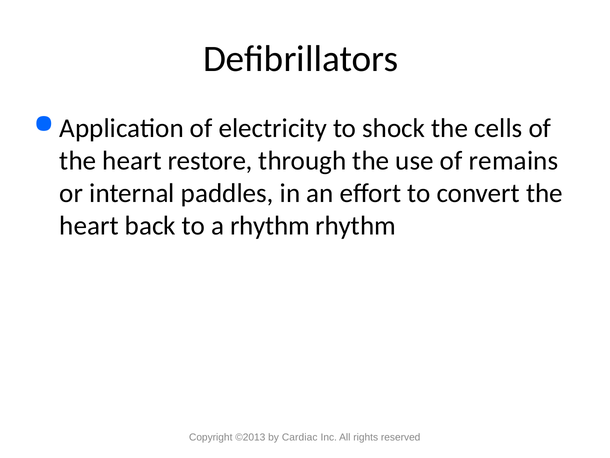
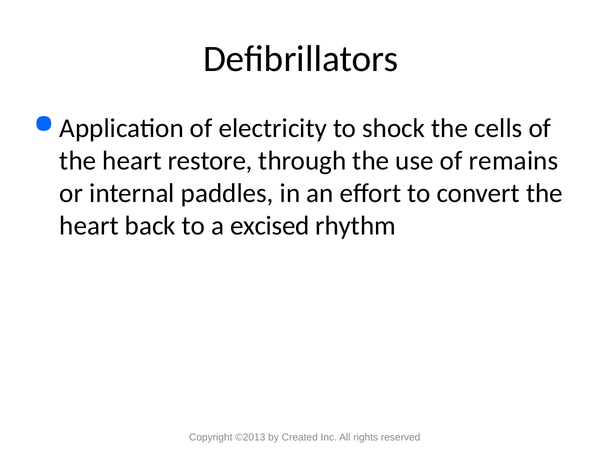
a rhythm: rhythm -> excised (270, 226)
Cardiac: Cardiac -> Created (300, 437)
